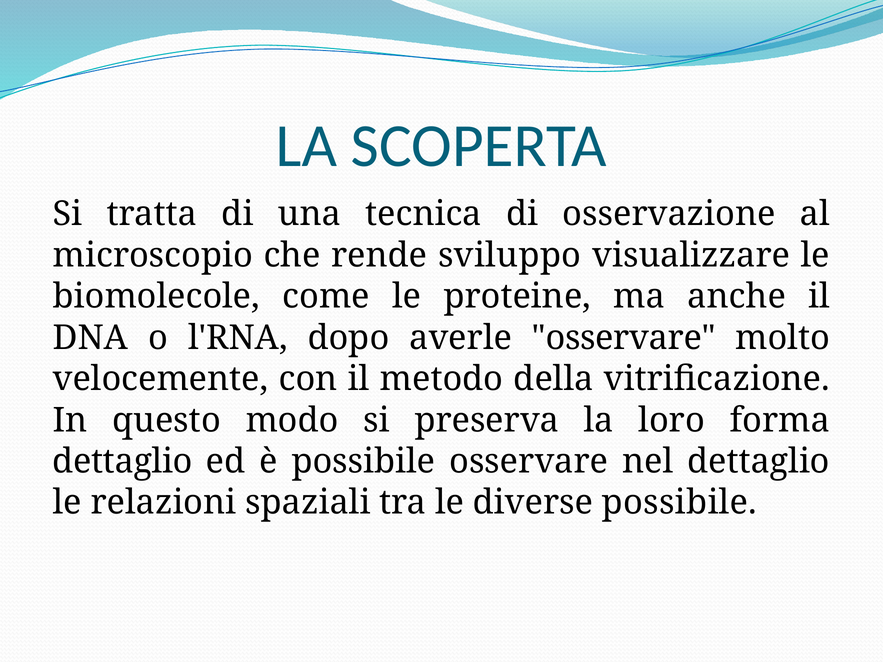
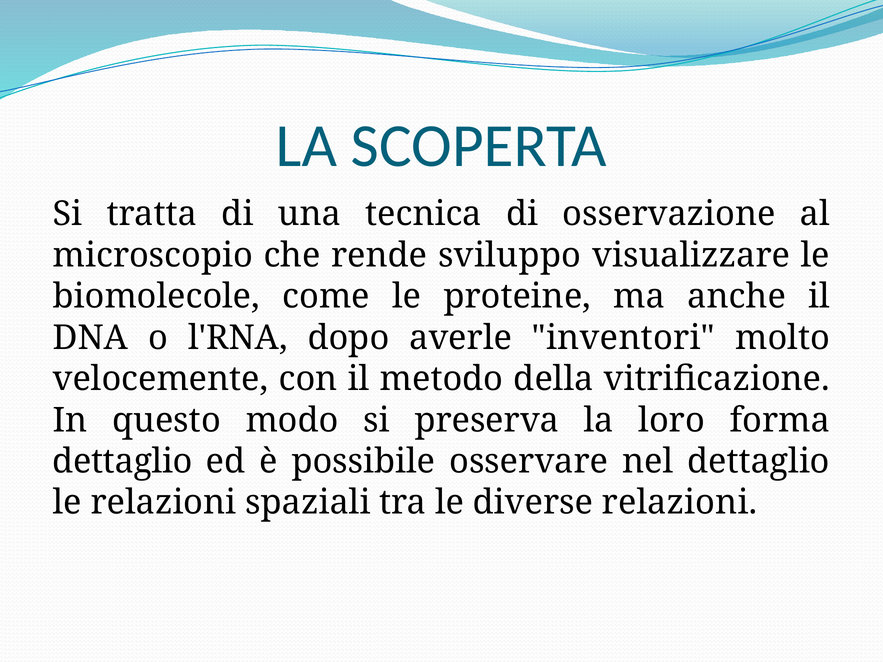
averle osservare: osservare -> inventori (623, 338)
diverse possibile: possibile -> relazioni (680, 503)
